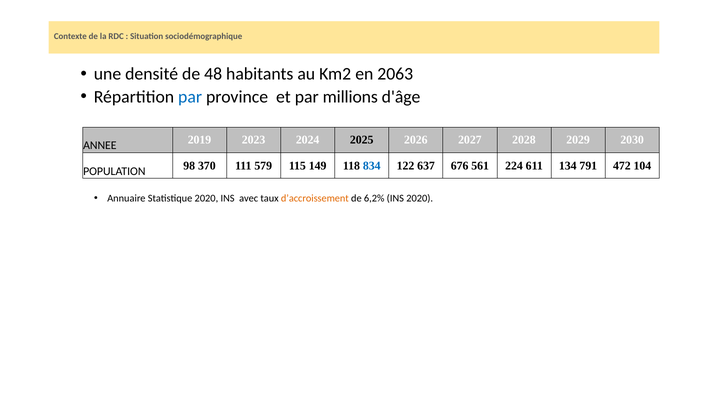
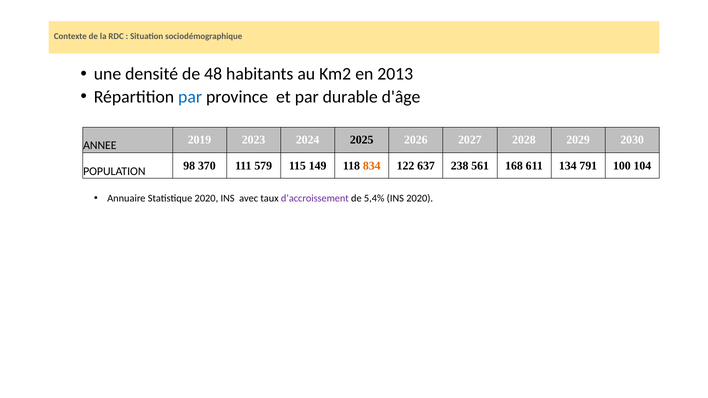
2063: 2063 -> 2013 (395, 74)
millions: millions -> durable (350, 97)
834 colour: blue -> orange (372, 166)
676: 676 -> 238 (460, 166)
224: 224 -> 168 (514, 166)
472: 472 -> 100 (622, 166)
d’accroissement colour: orange -> purple (315, 198)
6,2%: 6,2% -> 5,4% (374, 198)
